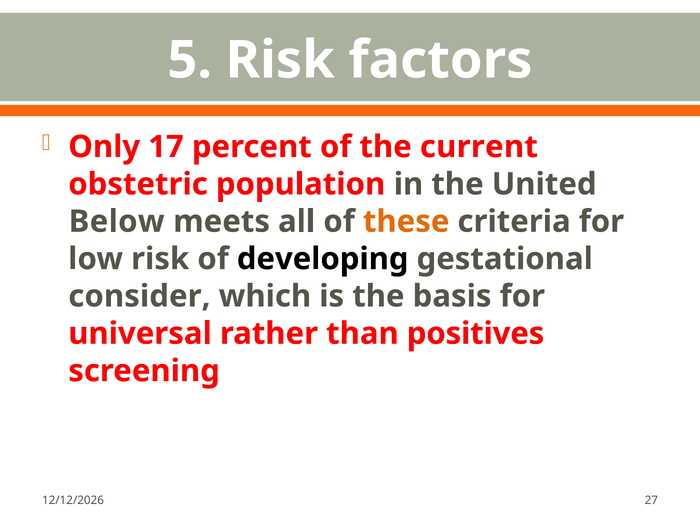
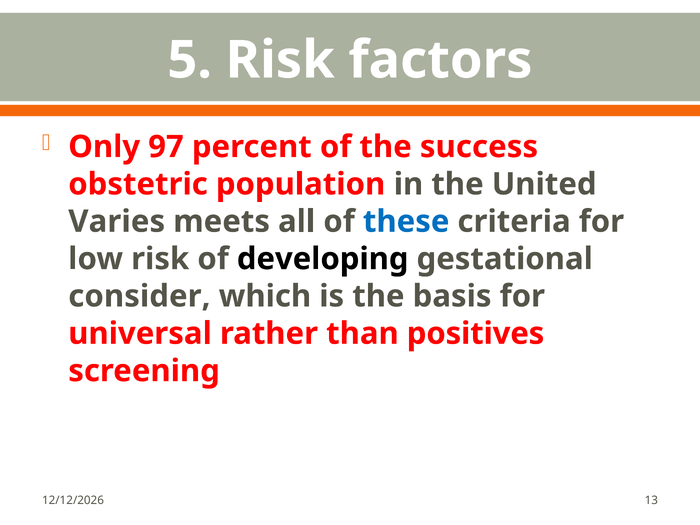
17: 17 -> 97 (166, 147)
current: current -> success (479, 147)
Below: Below -> Varies (117, 222)
these colour: orange -> blue (406, 222)
27: 27 -> 13 (651, 500)
